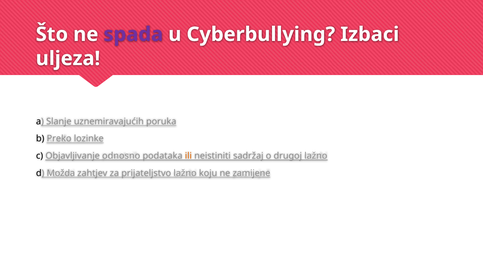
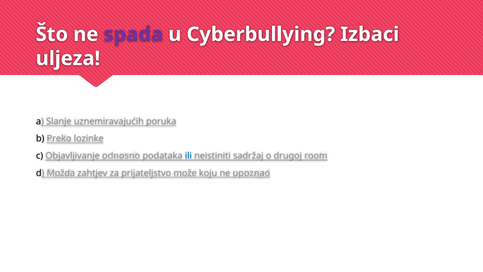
ili colour: orange -> blue (188, 156)
drugoj lažno: lažno -> room (316, 156)
prijateljstvo lažno: lažno -> može (185, 173)
zamijene: zamijene -> upoznao (251, 173)
